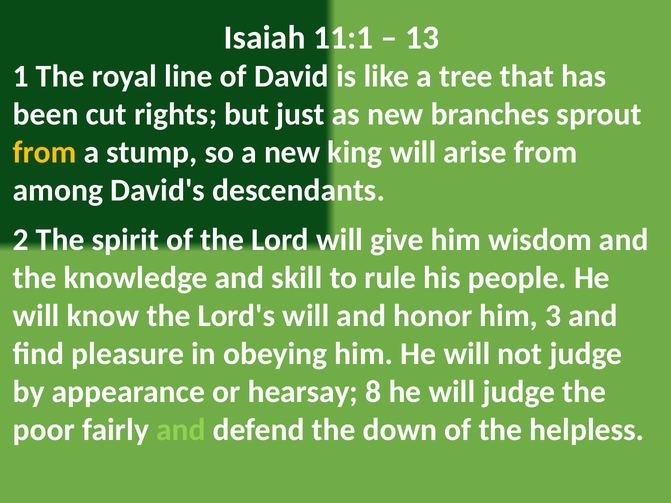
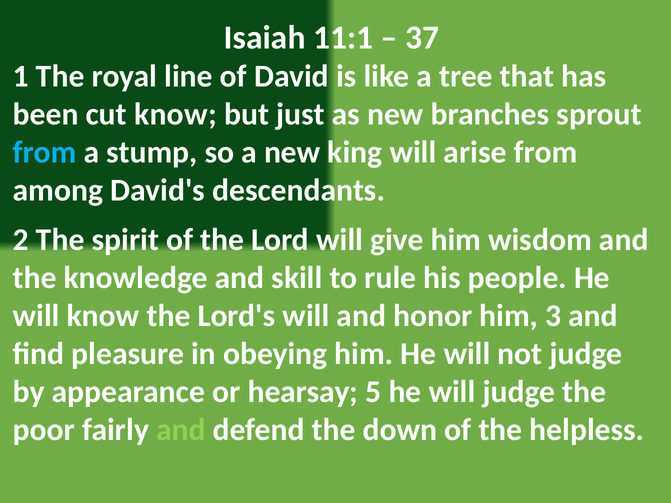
13: 13 -> 37 (422, 37)
cut rights: rights -> know (175, 115)
from colour: yellow -> light blue (45, 153)
8: 8 -> 5 (373, 392)
